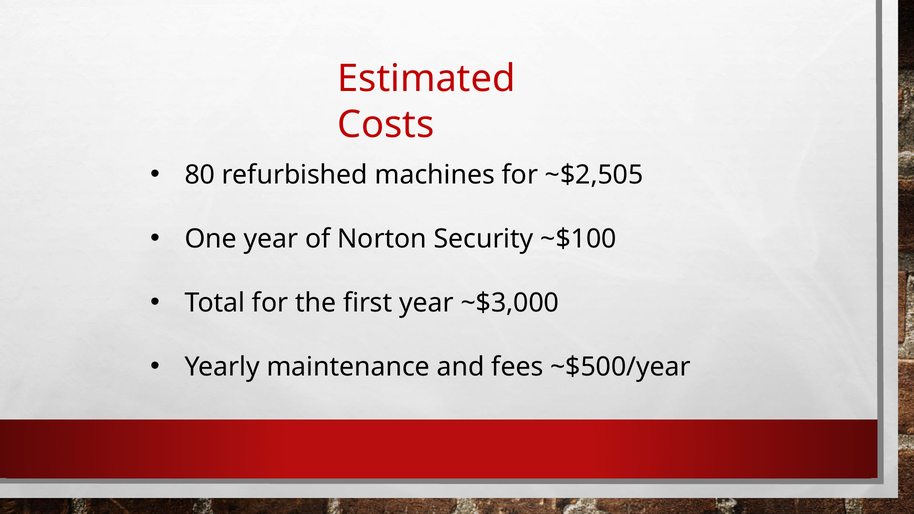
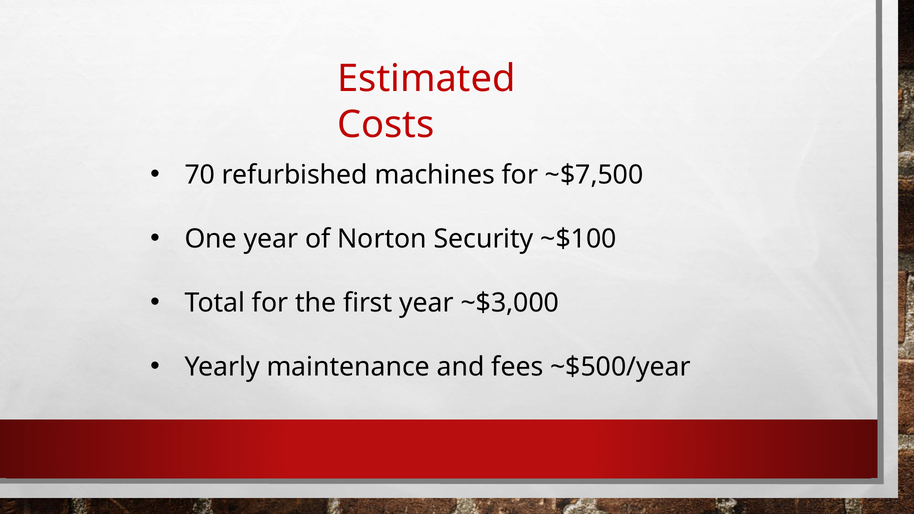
80: 80 -> 70 (200, 175)
~$2,505: ~$2,505 -> ~$7,500 (594, 175)
